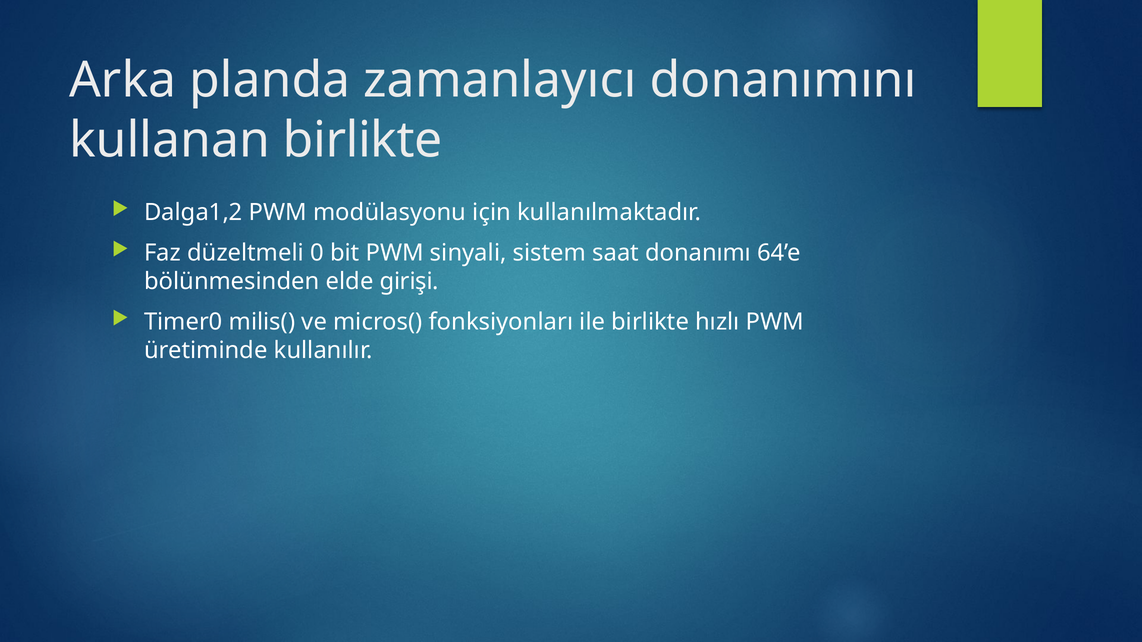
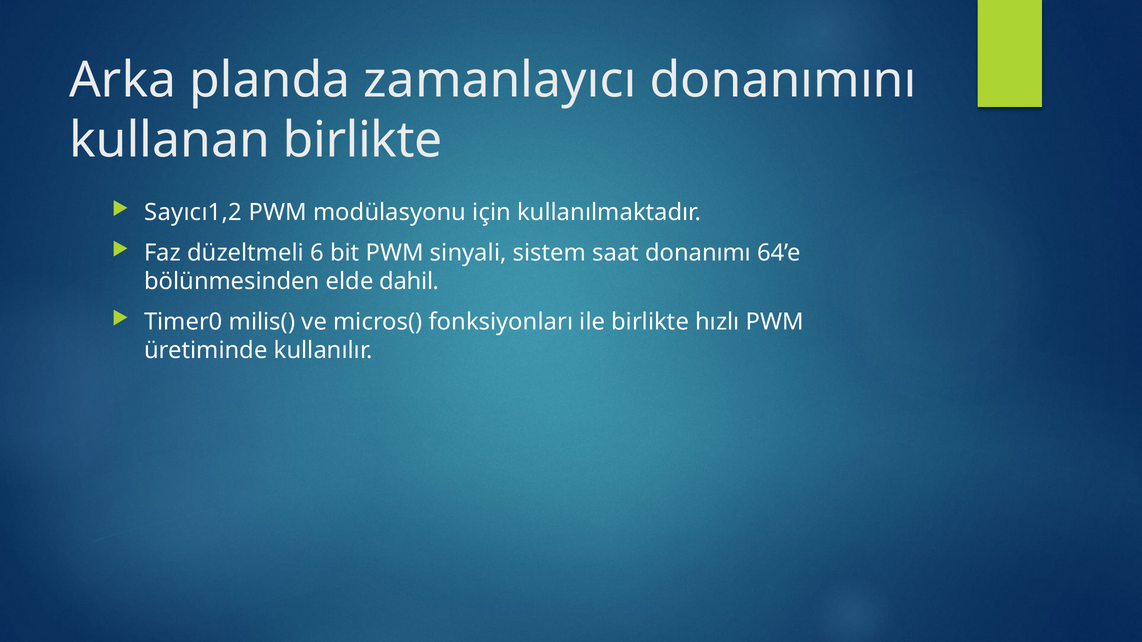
Dalga1,2: Dalga1,2 -> Sayıcı1,2 (193, 213)
0: 0 -> 6 (317, 253)
girişi: girişi -> dahil (409, 282)
